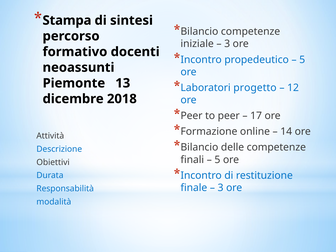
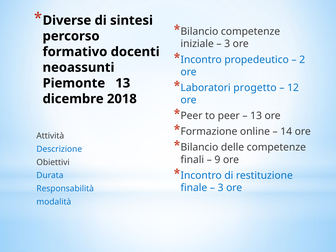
Stampa: Stampa -> Diverse (67, 20)
5: 5 -> 2 (302, 60)
17: 17 -> 13 (256, 116)
5: 5 -> 9 (217, 160)
